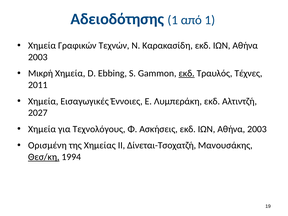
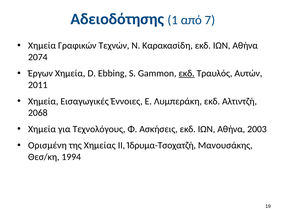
από 1: 1 -> 7 (210, 20)
2003: 2003 -> 2074 (38, 57)
Μικρή: Μικρή -> Έργων (40, 73)
Τέχνες: Τέχνες -> Αυτών (248, 73)
2027: 2027 -> 2068 (38, 113)
Δίνεται-Τσοχατζή: Δίνεται-Τσοχατζή -> Ίδρυμα-Τσοχατζή (162, 145)
Θεσ/κη underline: present -> none (44, 157)
